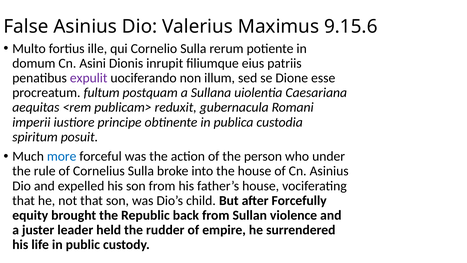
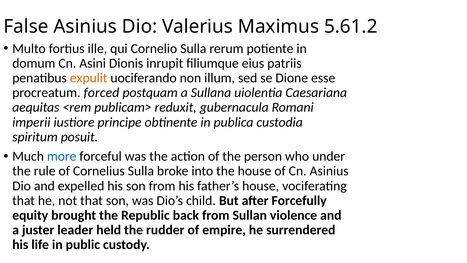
9.15.6: 9.15.6 -> 5.61.2 (351, 27)
expulit colour: purple -> orange (89, 78)
fultum: fultum -> forced (101, 93)
